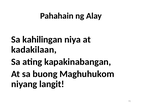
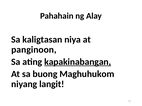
kahilingan: kahilingan -> kaligtasan (42, 40)
kadakilaan: kadakilaan -> panginoon (34, 50)
kapakinabangan underline: none -> present (78, 62)
